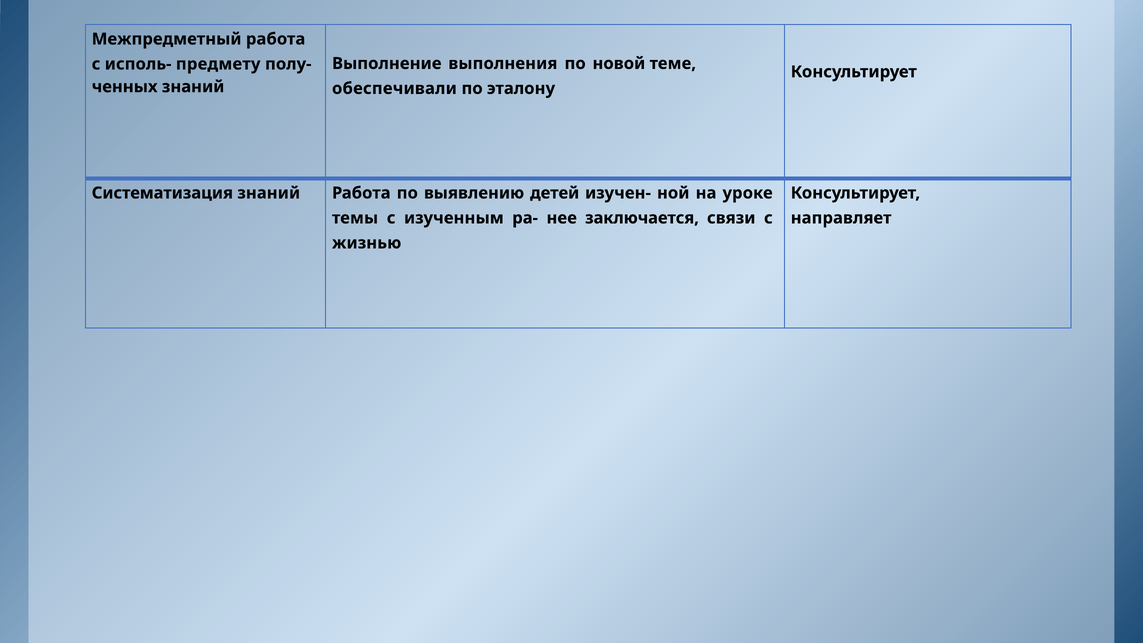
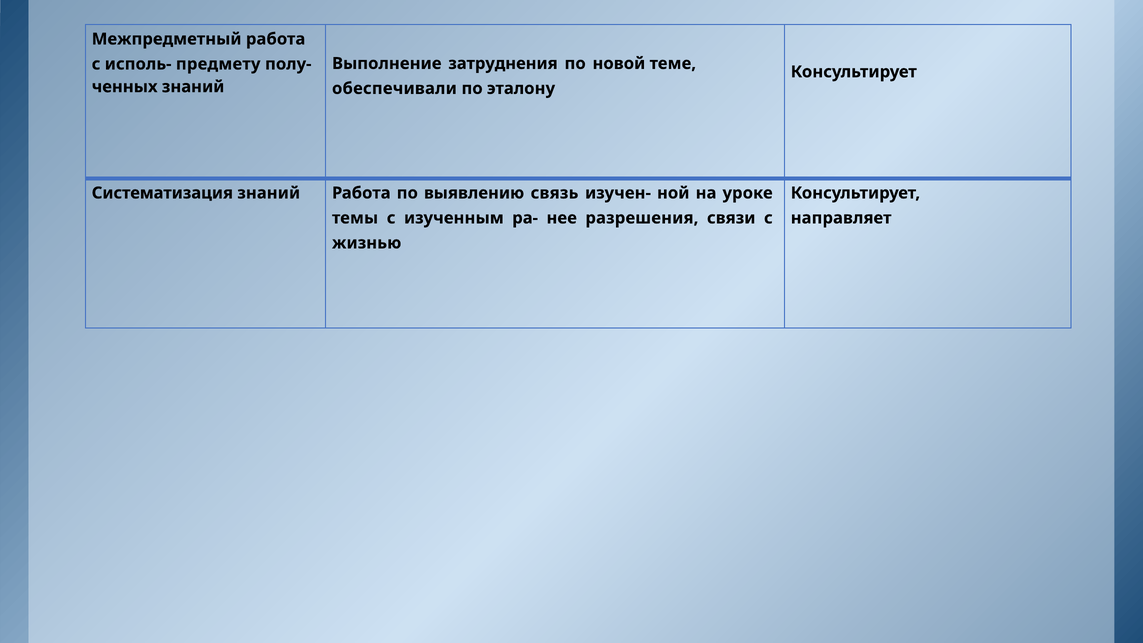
выполнения: выполнения -> затруднения (503, 63)
детей: детей -> связь (555, 193)
заключается: заключается -> разрешения (642, 218)
